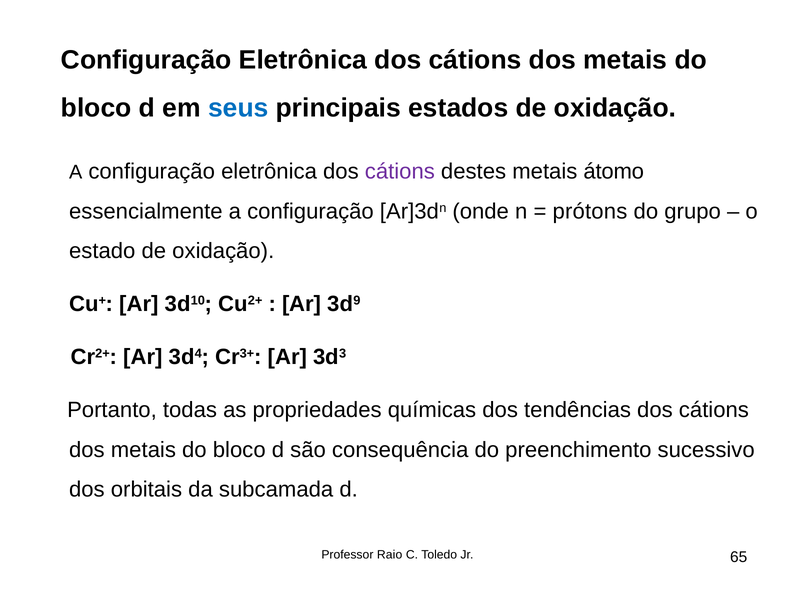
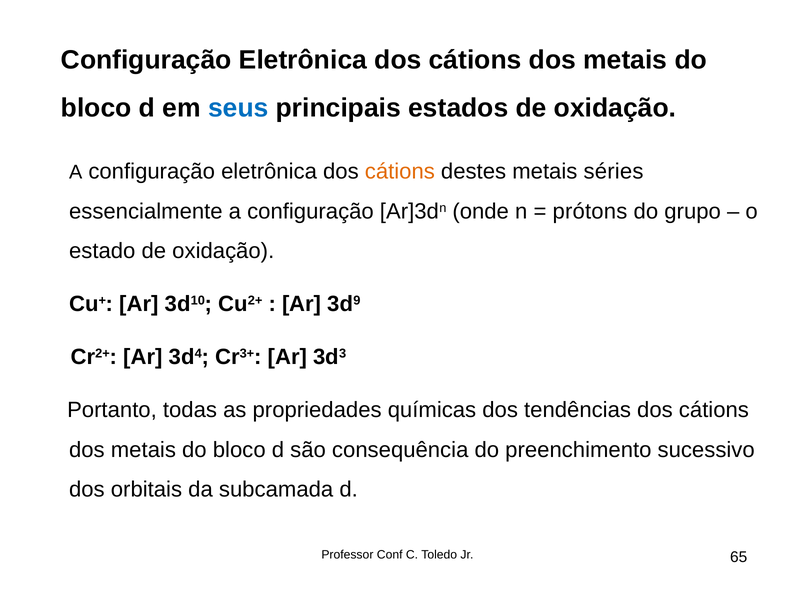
cátions colour: purple -> orange (400, 172)
átomo: átomo -> séries (614, 172)
Raio: Raio -> Conf (390, 555)
